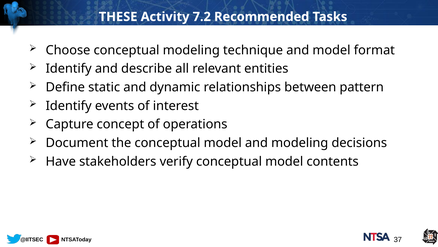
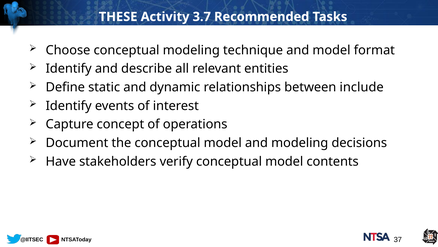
7.2: 7.2 -> 3.7 (202, 17)
pattern: pattern -> include (362, 87)
